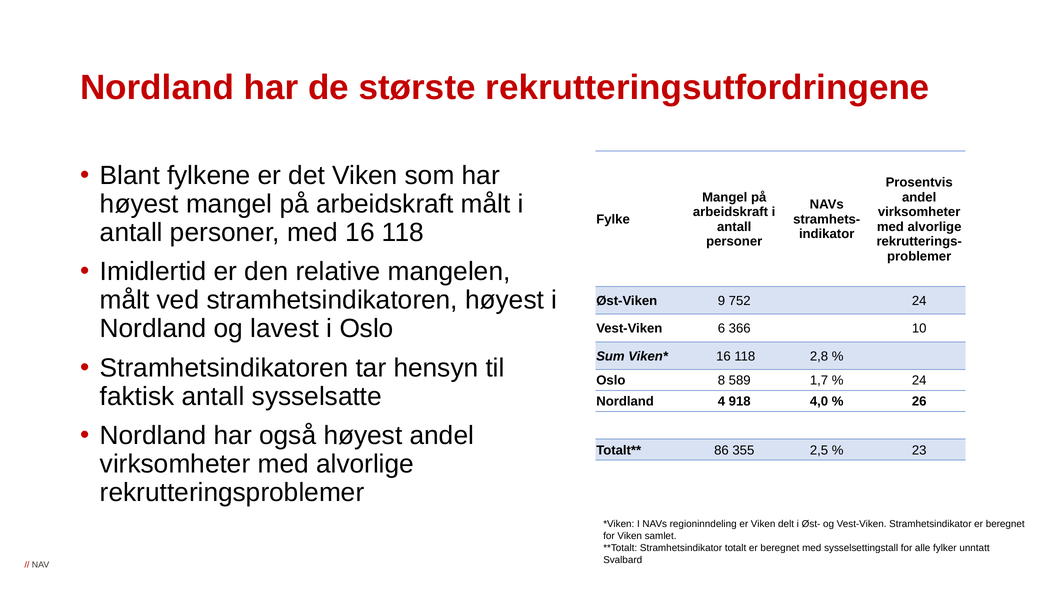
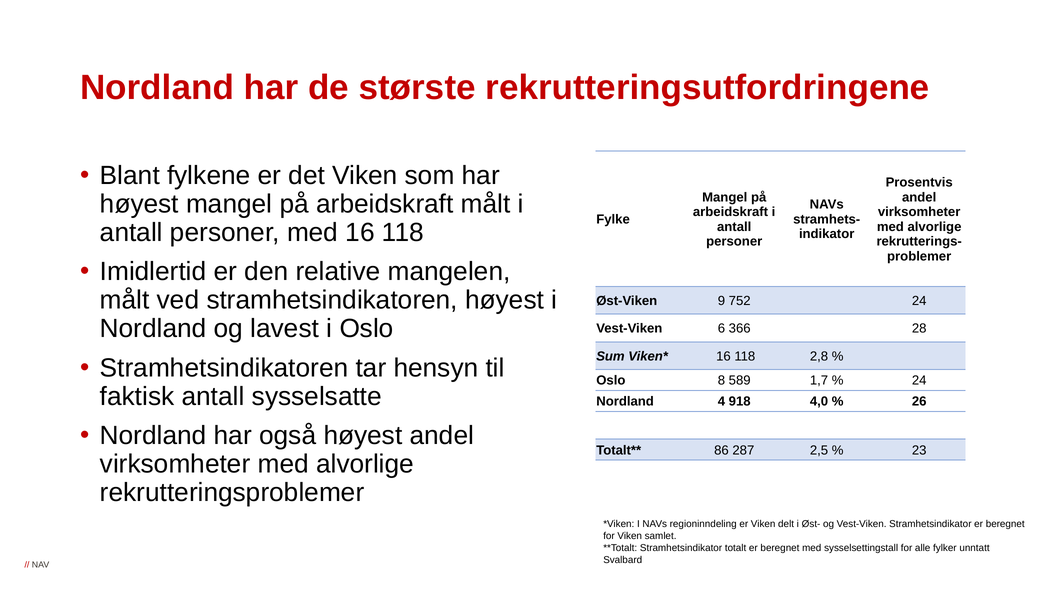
10: 10 -> 28 (919, 328)
355: 355 -> 287 (743, 450)
